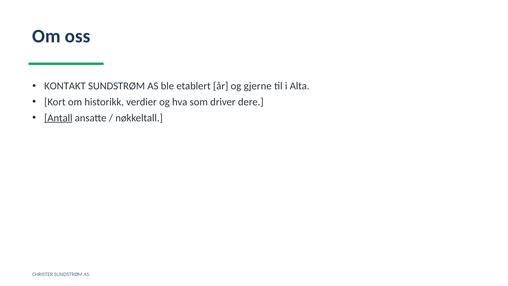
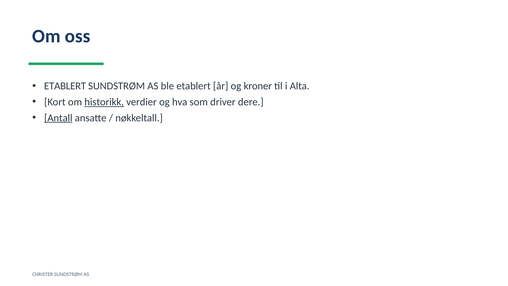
KONTAKT: KONTAKT -> ETABLERT (65, 86)
gjerne: gjerne -> kroner (258, 86)
historikk underline: none -> present (104, 102)
